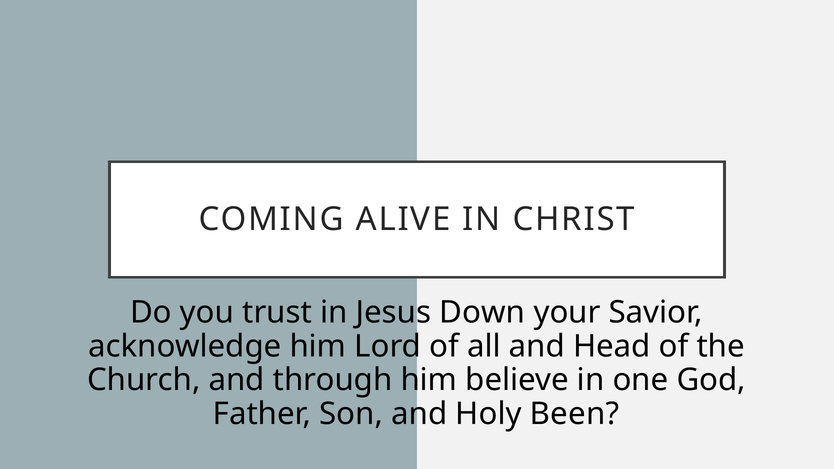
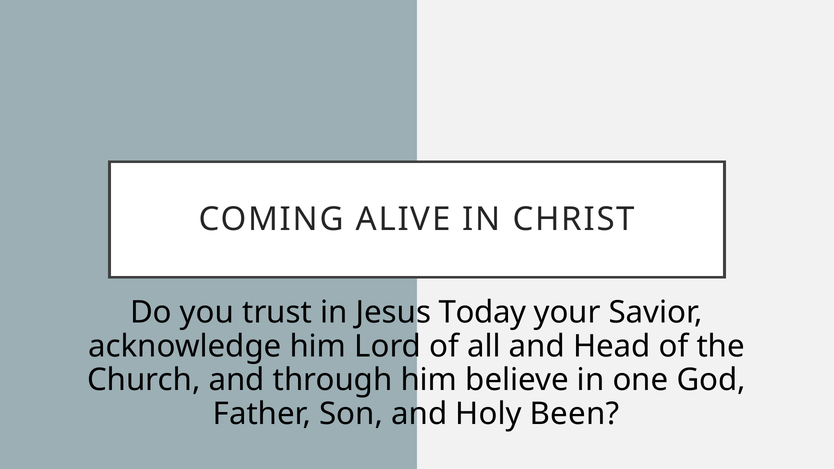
Down: Down -> Today (482, 313)
